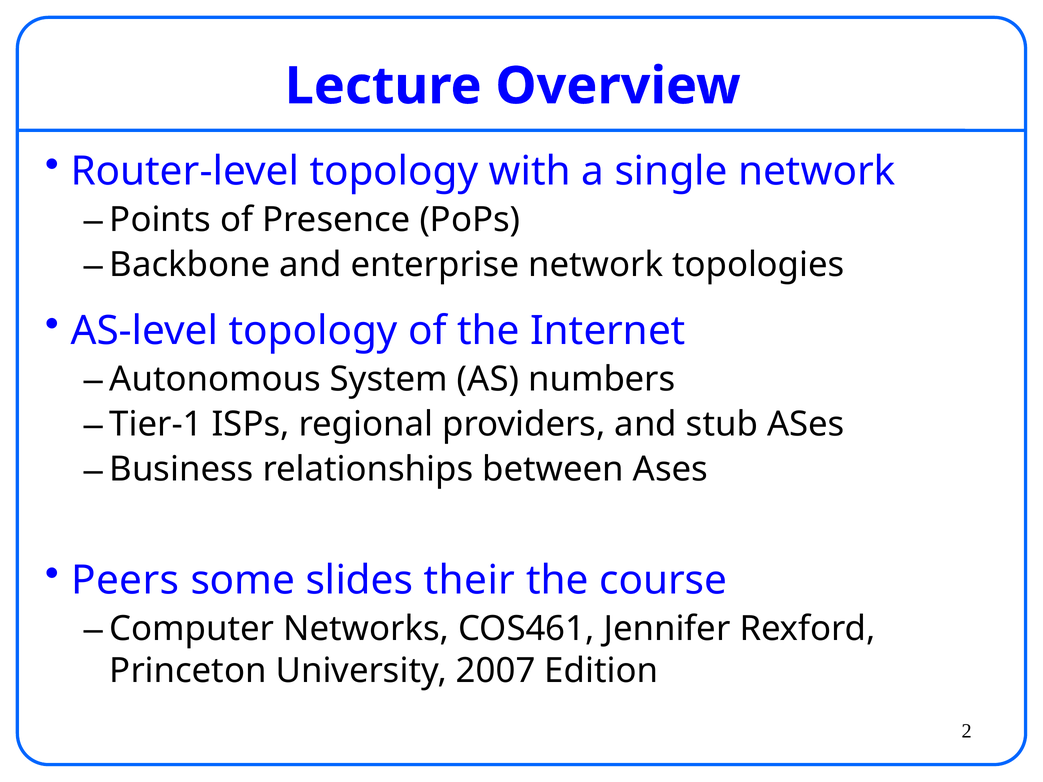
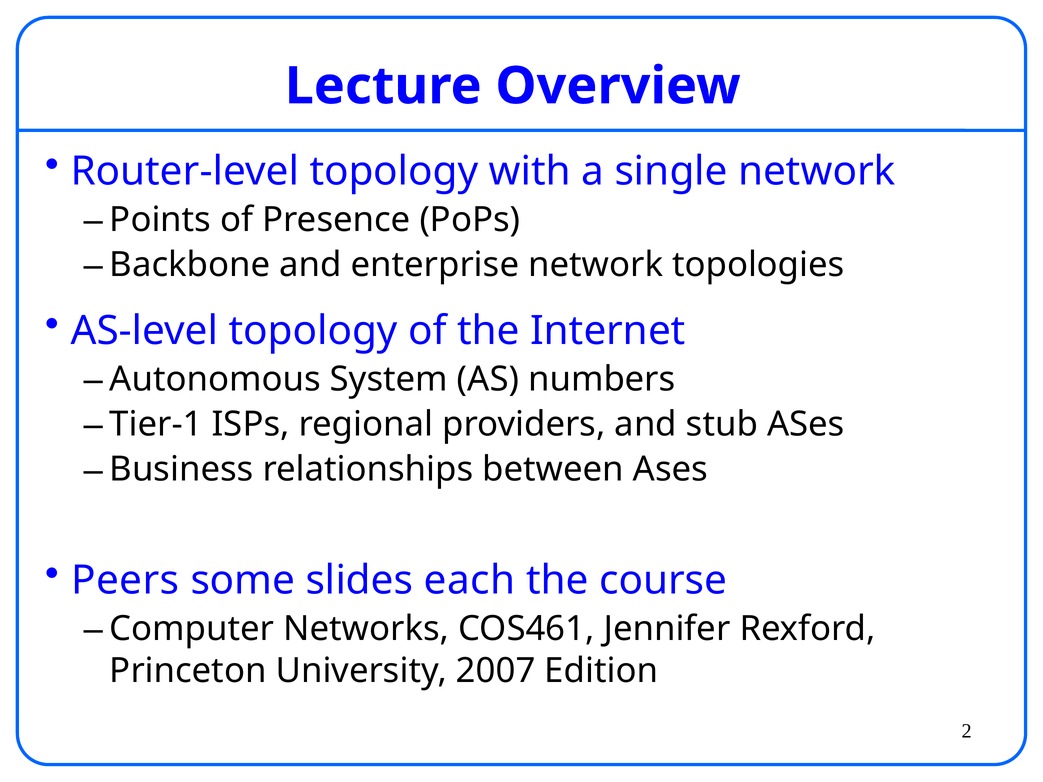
their: their -> each (469, 581)
